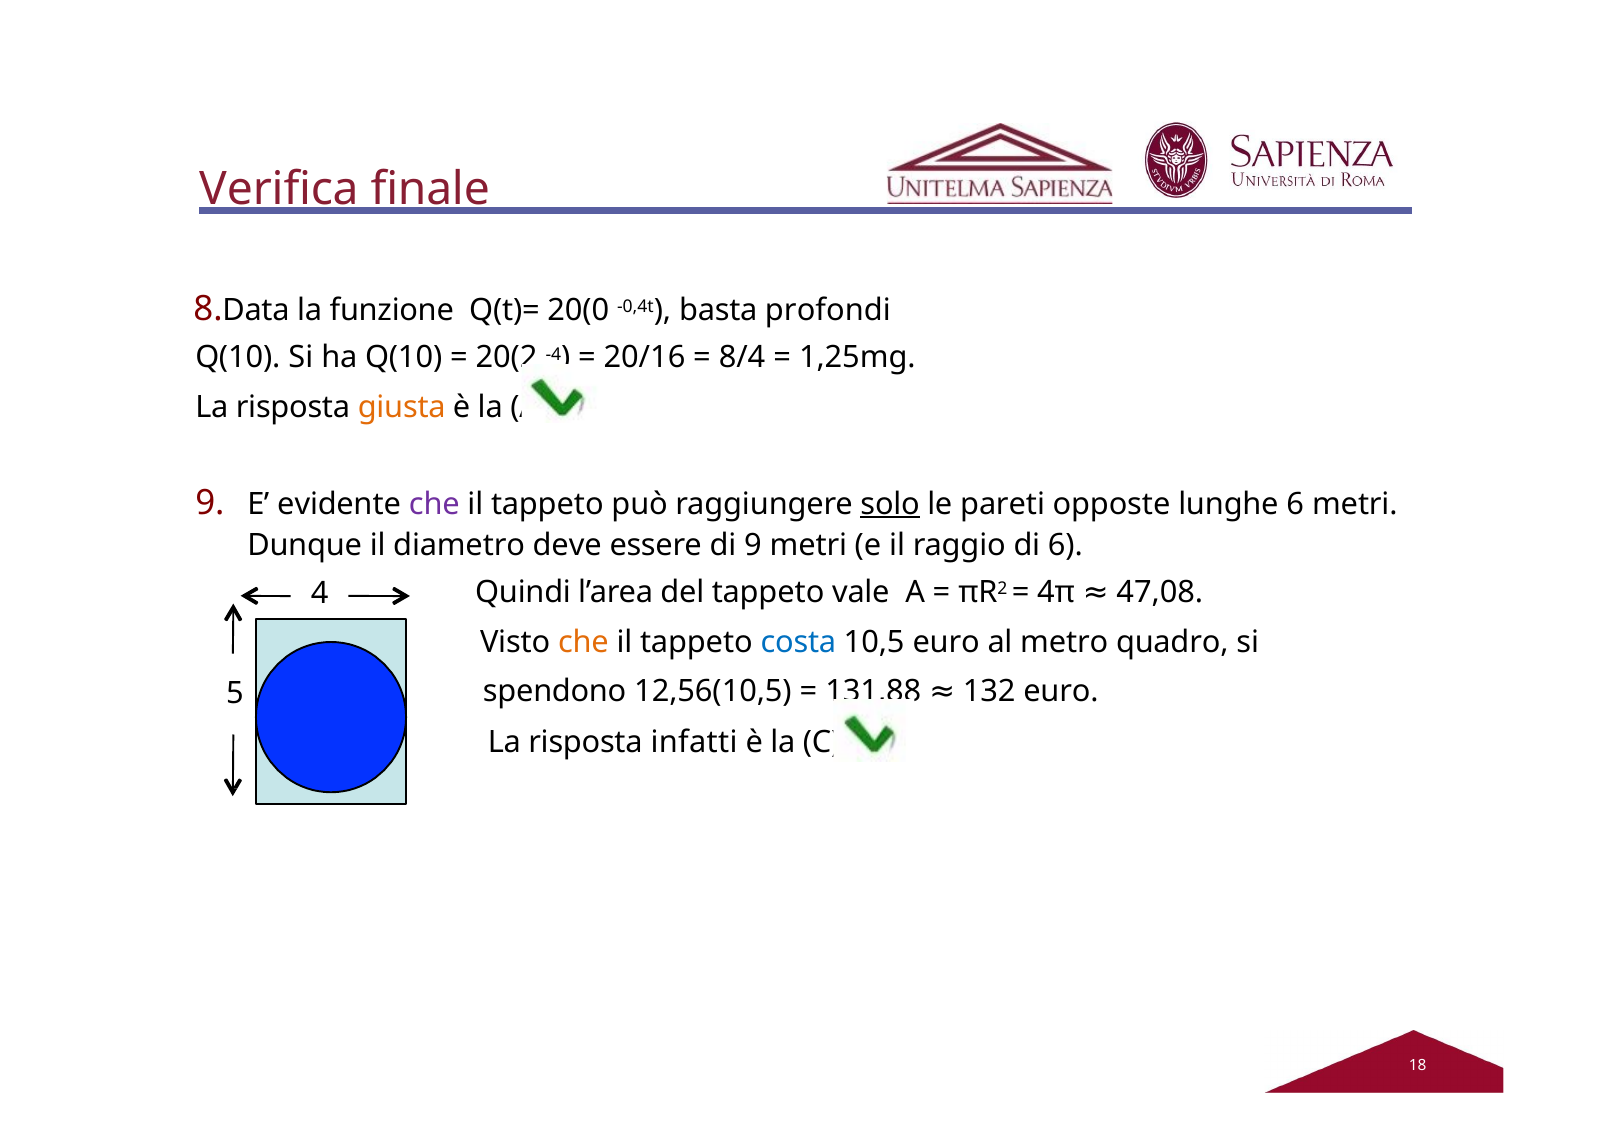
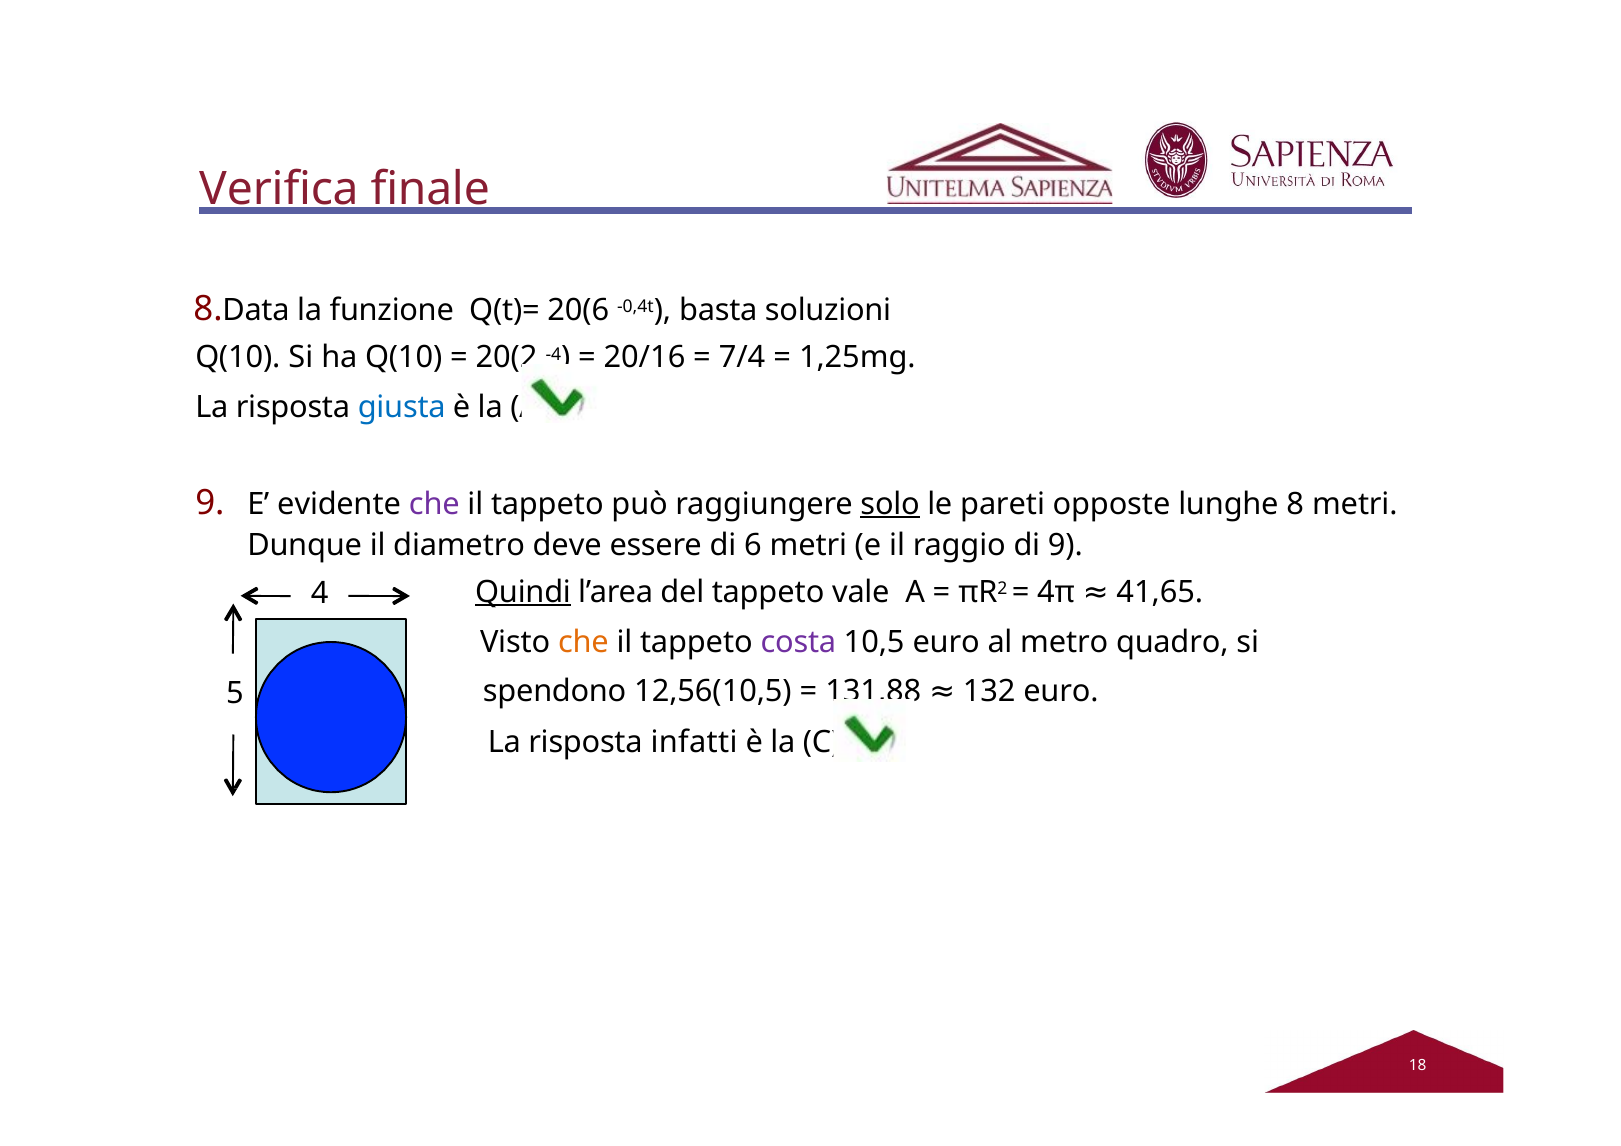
20(0: 20(0 -> 20(6 (578, 310)
profondi: profondi -> soluzioni (828, 310)
8/4: 8/4 -> 7/4 (742, 358)
giusta colour: orange -> blue (402, 408)
lunghe 6: 6 -> 8 (1295, 504)
di 9: 9 -> 6 (753, 545)
di 6: 6 -> 9 (1065, 545)
Quindi underline: none -> present (523, 592)
47,08: 47,08 -> 41,65 (1160, 592)
costa colour: blue -> purple (798, 642)
